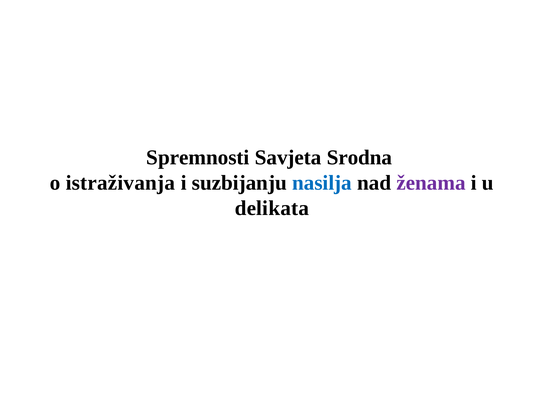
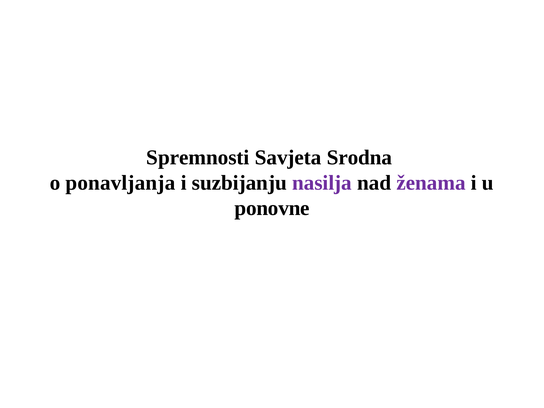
istraživanja: istraživanja -> ponavljanja (120, 183)
nasilja colour: blue -> purple (322, 183)
delikata: delikata -> ponovne (272, 208)
